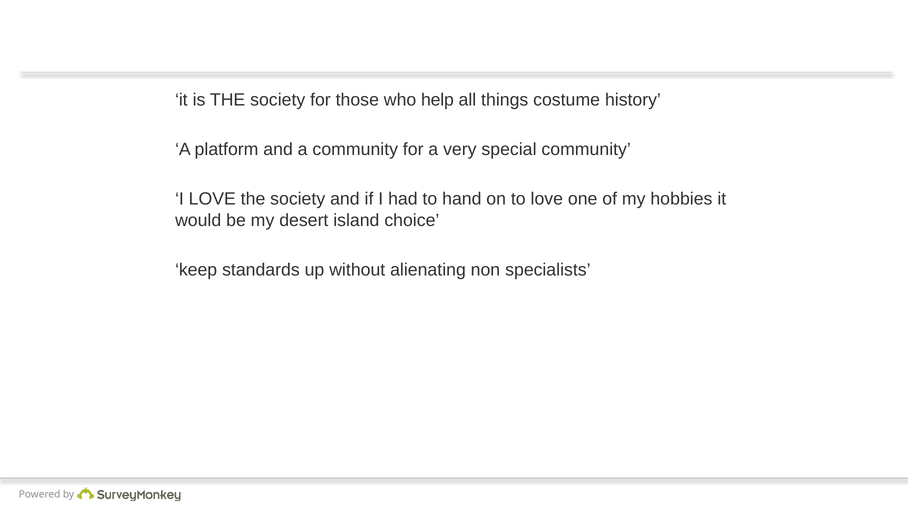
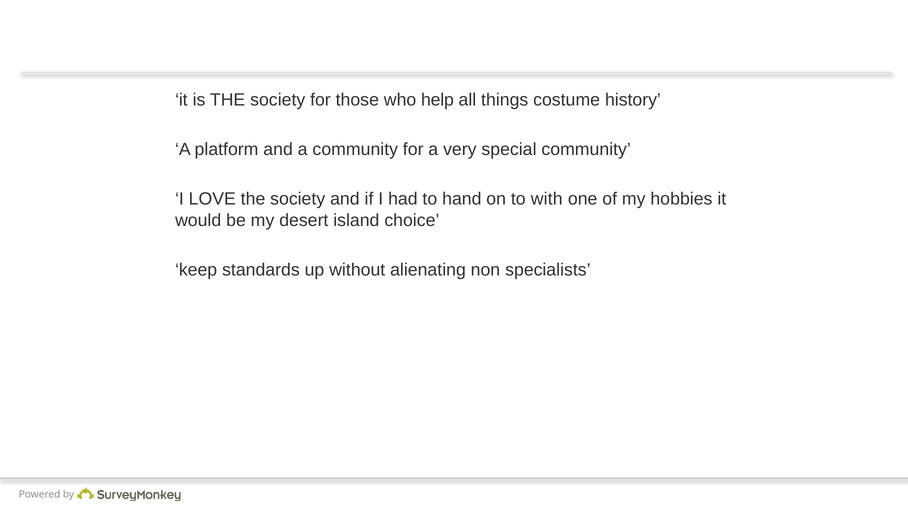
to love: love -> with (547, 199)
